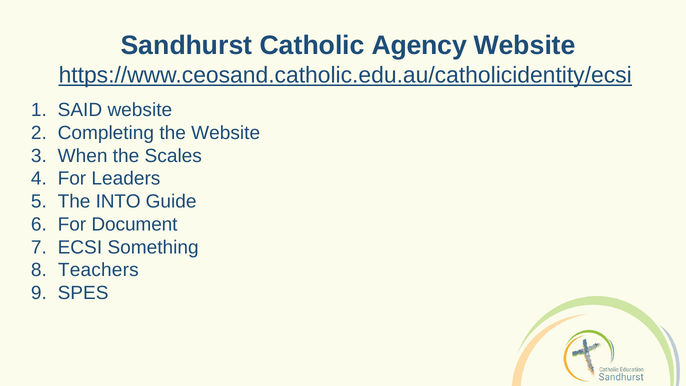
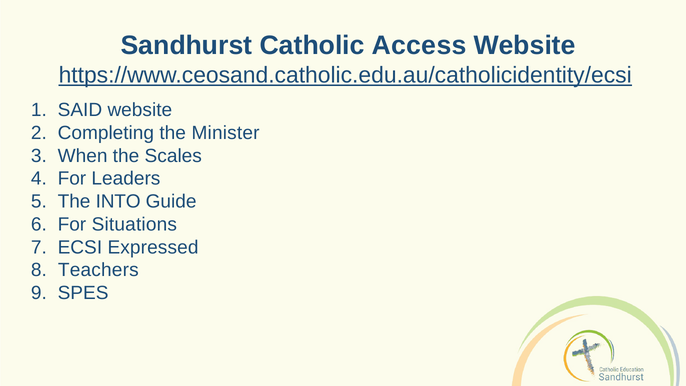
Agency: Agency -> Access (419, 46)
the Website: Website -> Minister (226, 133)
Document: Document -> Situations (134, 224)
Something: Something -> Expressed (153, 247)
